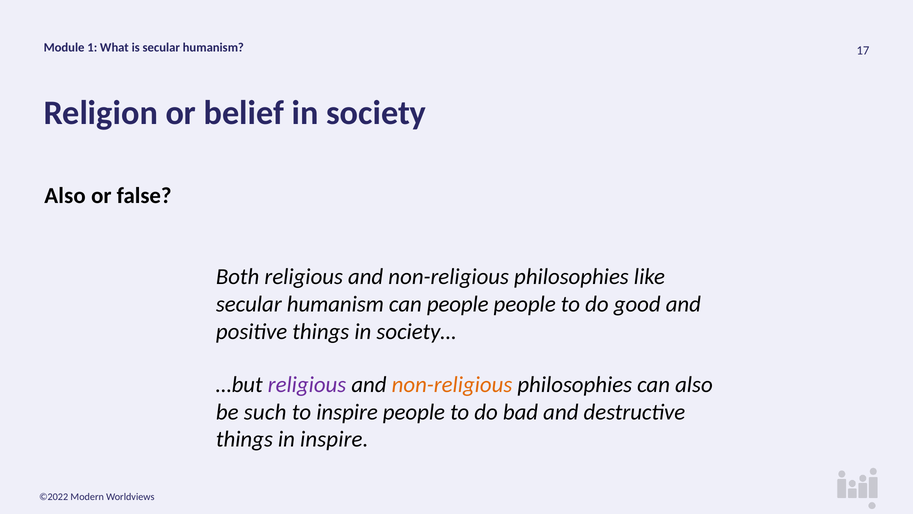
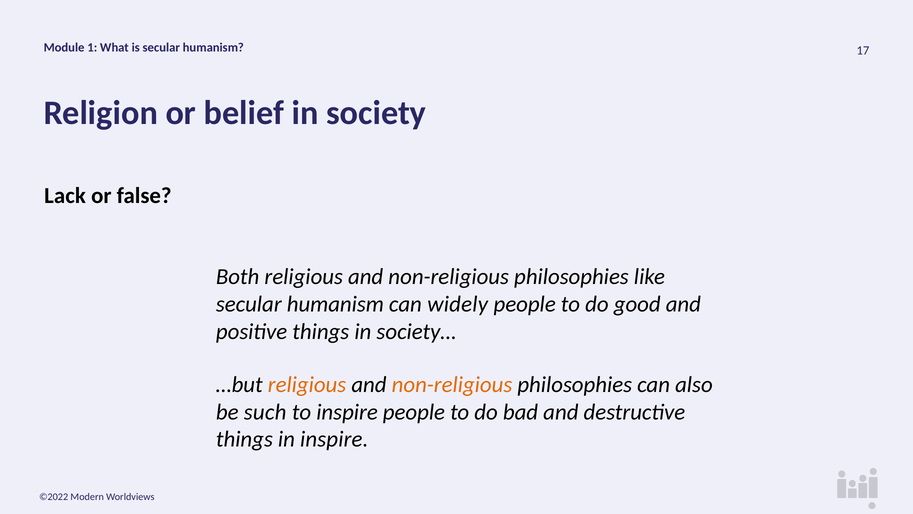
Also: Also -> Lack (65, 196)
can people: people -> widely (458, 304)
religious colour: purple -> orange (307, 384)
